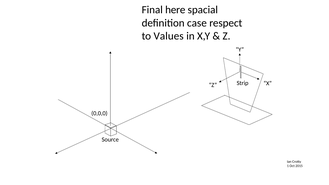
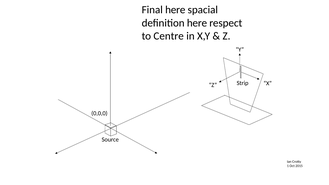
definition case: case -> here (197, 23)
Values: Values -> Centre (169, 36)
